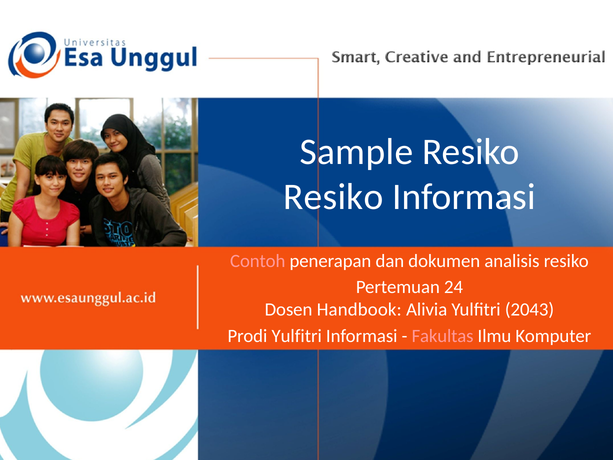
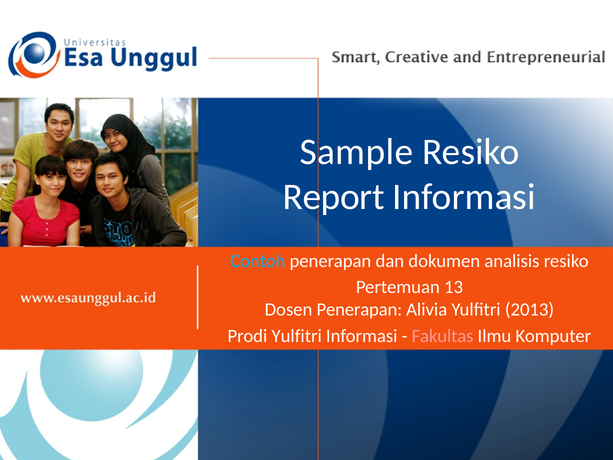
Resiko: Resiko -> Report (334, 197)
Contoh colour: pink -> light blue (258, 261)
24: 24 -> 13 (454, 287)
Dosen Handbook: Handbook -> Penerapan (359, 309)
2043: 2043 -> 2013 (529, 309)
